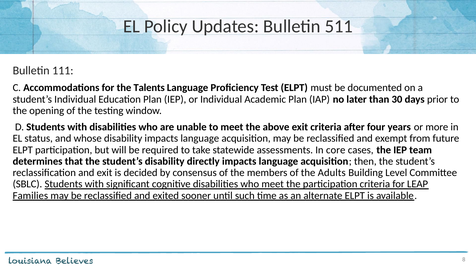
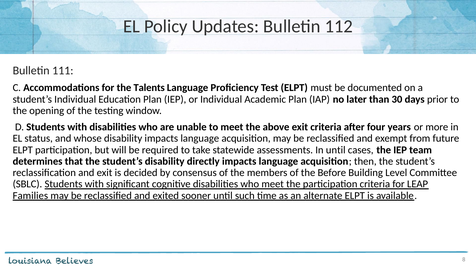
511: 511 -> 112 (339, 26)
In core: core -> until (336, 150)
Adults: Adults -> Before (332, 173)
